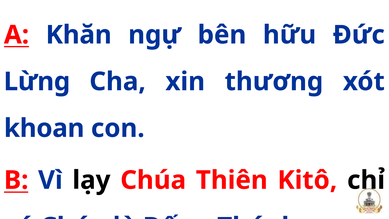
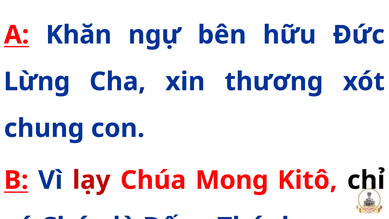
khoan: khoan -> chung (44, 128)
lạy colour: black -> red (91, 180)
Thiên: Thiên -> Mong (232, 180)
